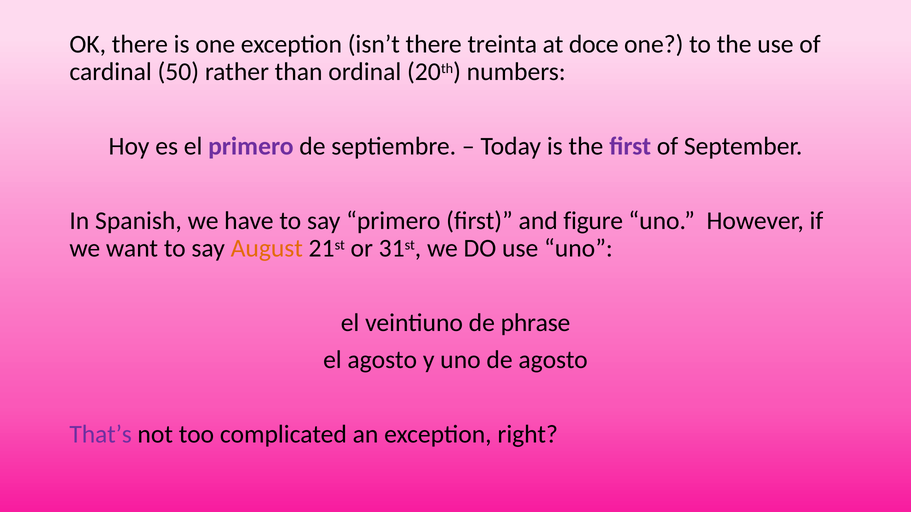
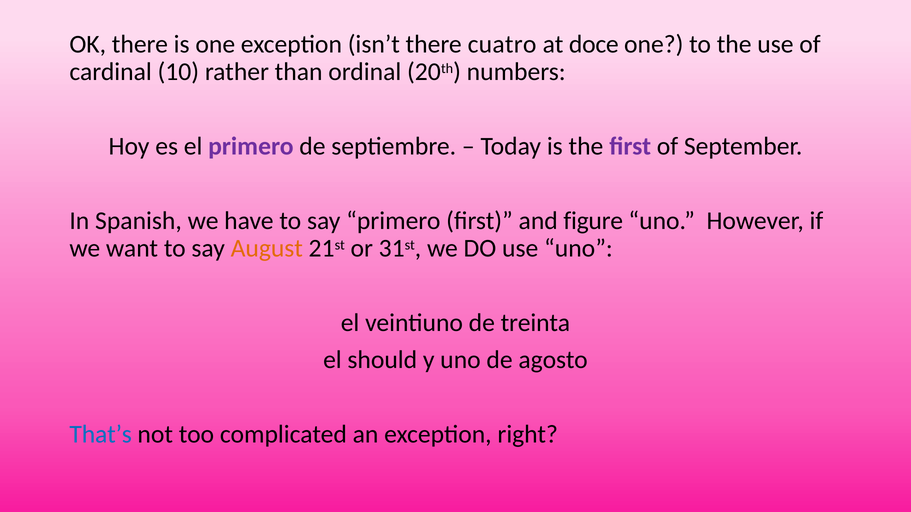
treinta: treinta -> cuatro (502, 44)
50: 50 -> 10 (178, 72)
phrase: phrase -> treinta (535, 323)
el agosto: agosto -> should (382, 360)
That’s colour: purple -> blue (101, 435)
